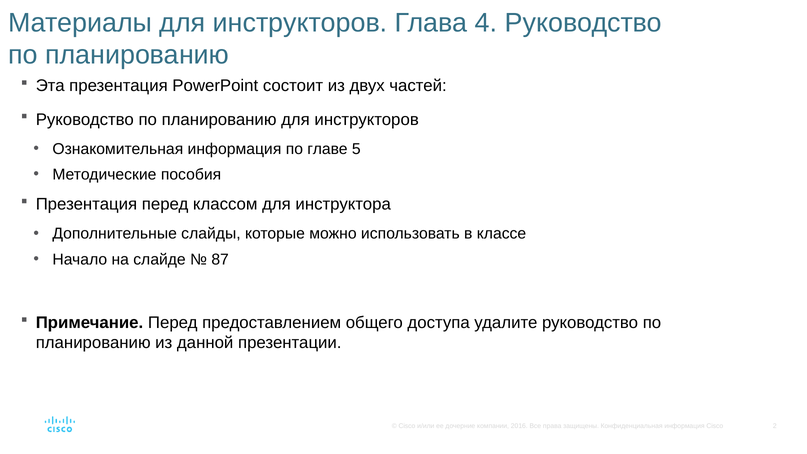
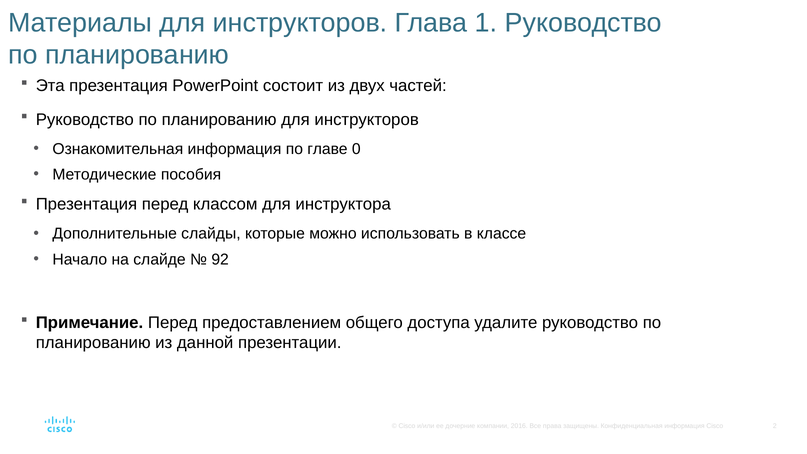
4: 4 -> 1 (486, 23)
5: 5 -> 0 (356, 149)
87: 87 -> 92 (220, 259)
